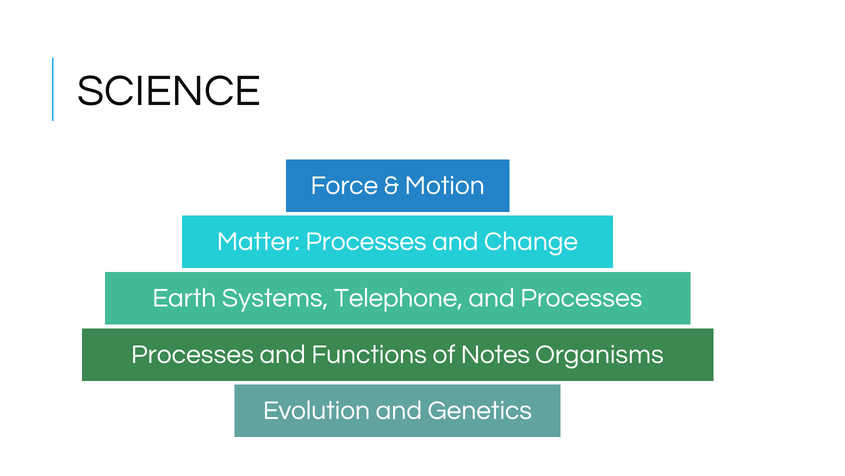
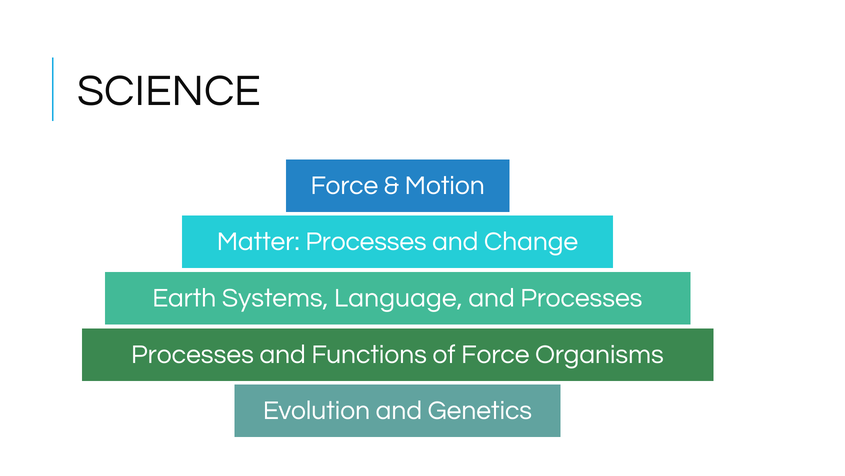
Telephone: Telephone -> Language (398, 298)
of Notes: Notes -> Force (495, 354)
